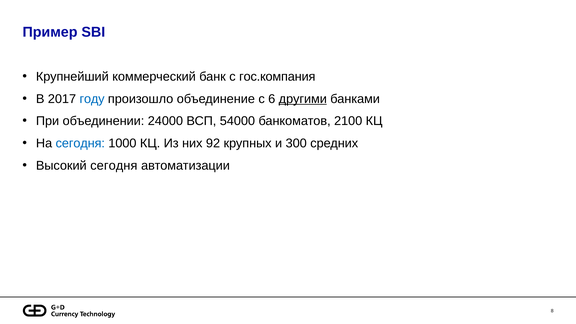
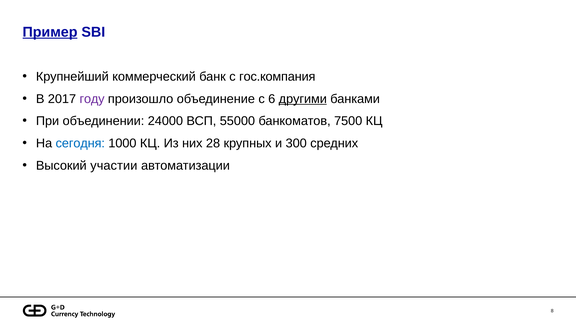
Пример underline: none -> present (50, 32)
году colour: blue -> purple (92, 99)
54000: 54000 -> 55000 (237, 121)
2100: 2100 -> 7500 (348, 121)
92: 92 -> 28 (213, 143)
Высокий сегодня: сегодня -> участии (114, 166)
